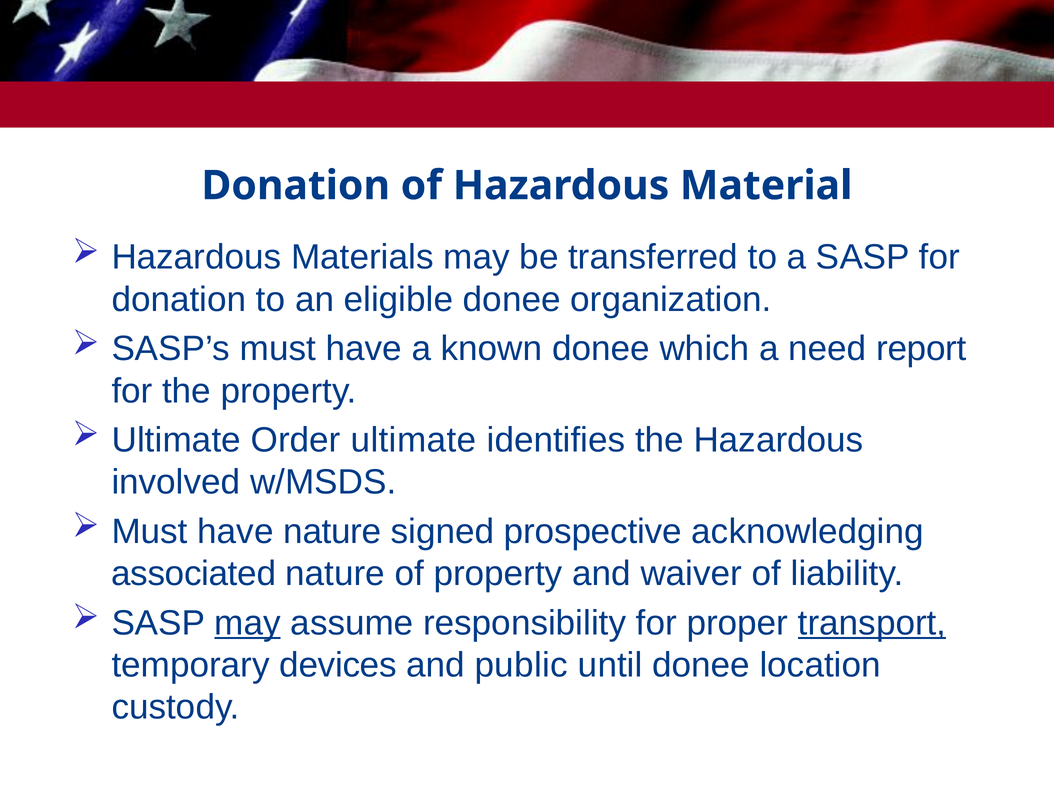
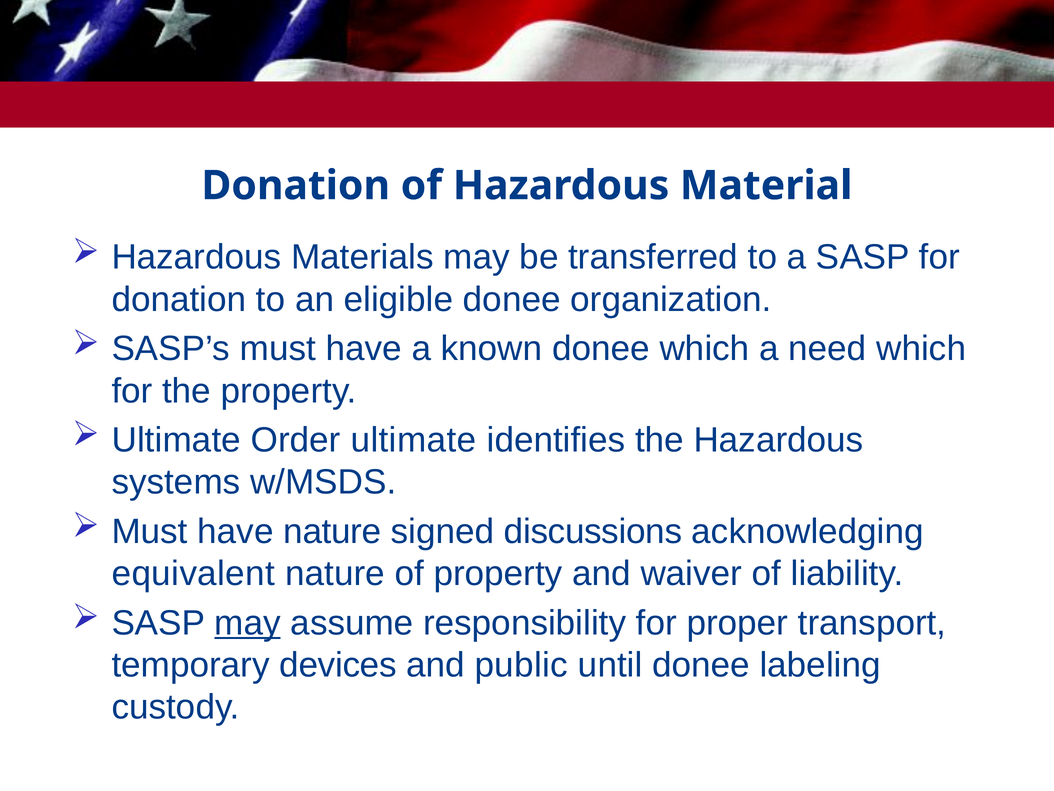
need report: report -> which (921, 349)
involved: involved -> systems (176, 482)
prospective: prospective -> discussions (593, 531)
associated: associated -> equivalent (193, 573)
transport underline: present -> none (872, 623)
location: location -> labeling (820, 665)
